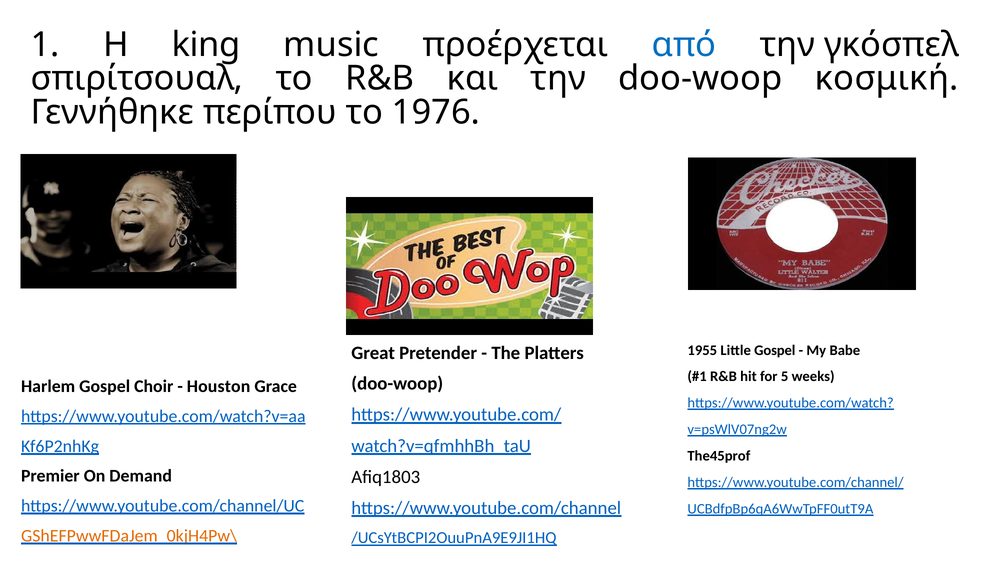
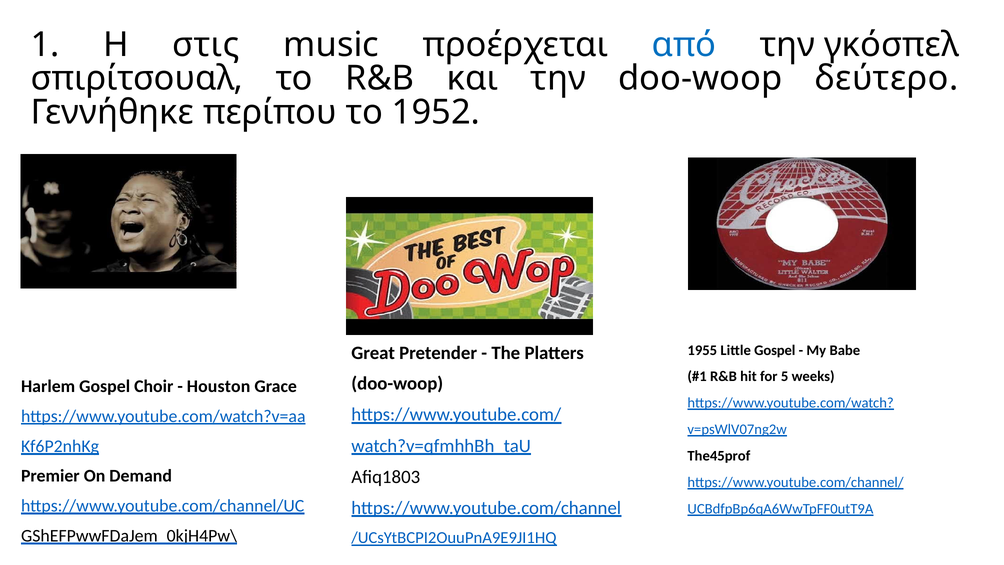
king: king -> στις (206, 45)
κοσμική: κοσμική -> δεύτερο (887, 79)
1976: 1976 -> 1952 (436, 112)
GShEFPwwFDaJem_0kjH4Pw\ colour: orange -> black (129, 536)
